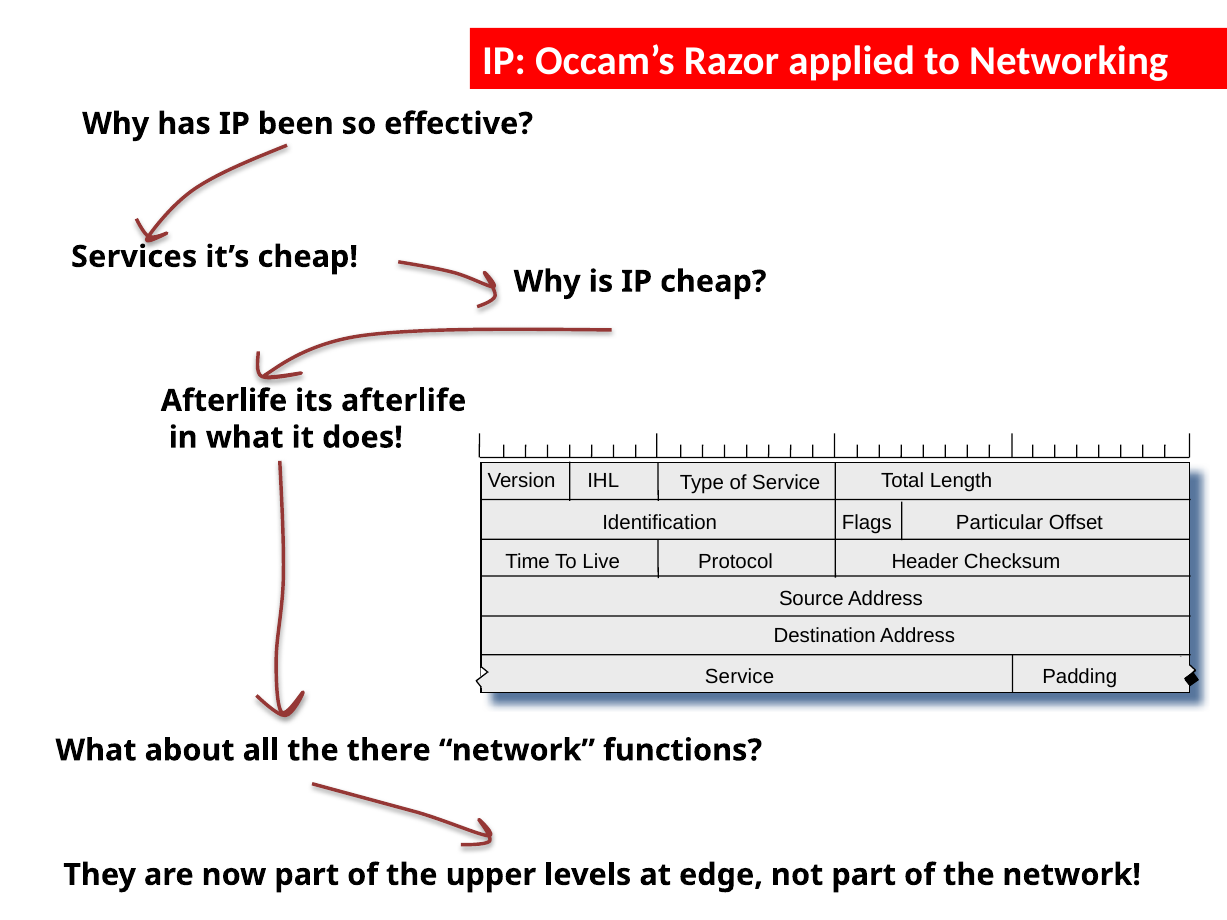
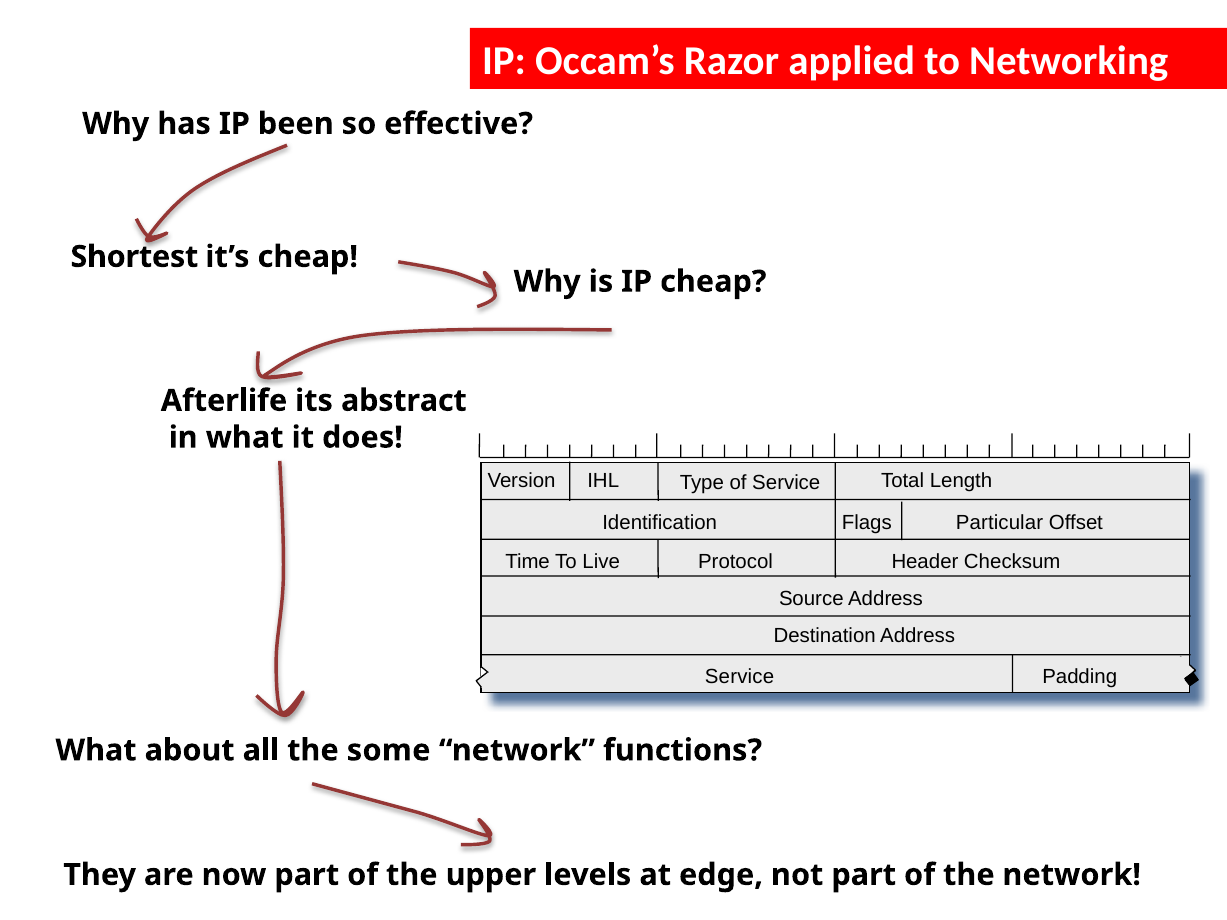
Services: Services -> Shortest (134, 257)
its afterlife: afterlife -> abstract (404, 401)
there: there -> some (389, 751)
